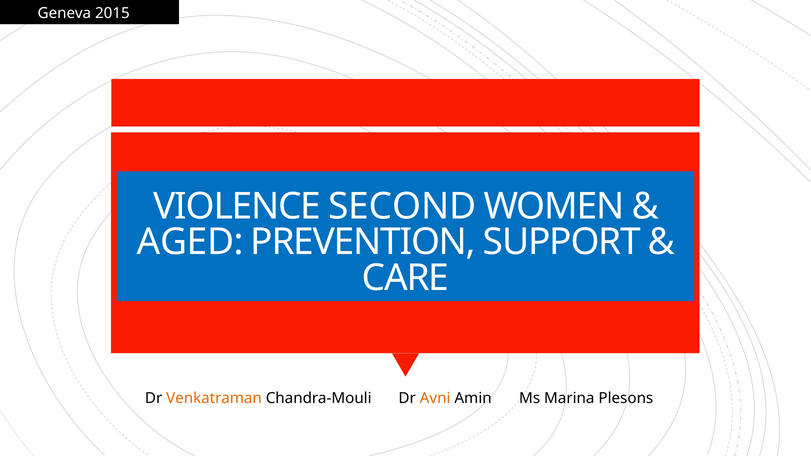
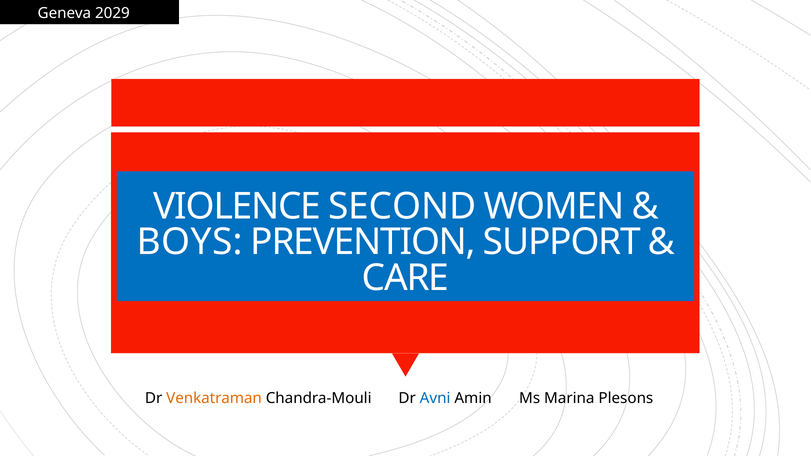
2015: 2015 -> 2029 (112, 13)
AGED: AGED -> BOYS (190, 242)
Avni colour: orange -> blue (435, 398)
